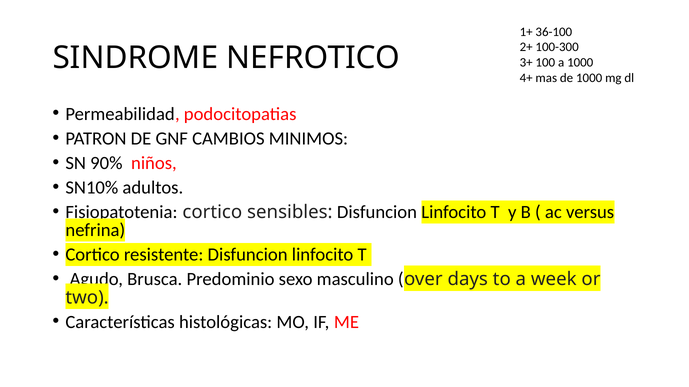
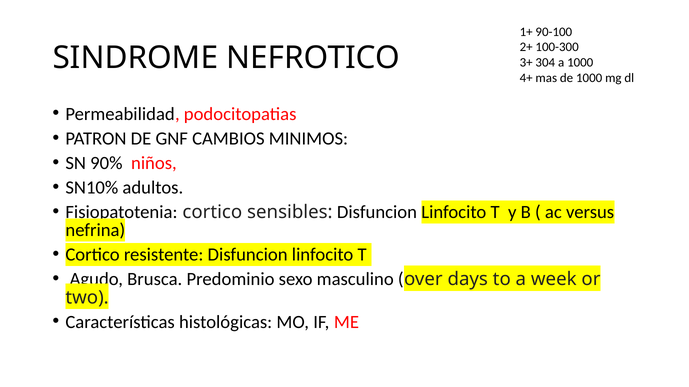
36-100: 36-100 -> 90-100 (554, 32)
100: 100 -> 304 (545, 63)
